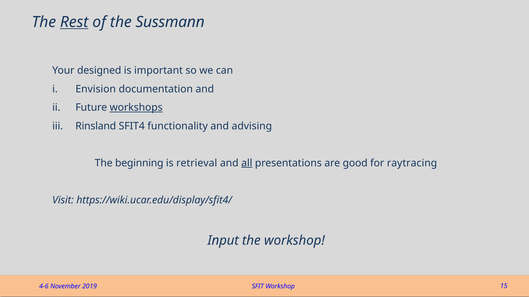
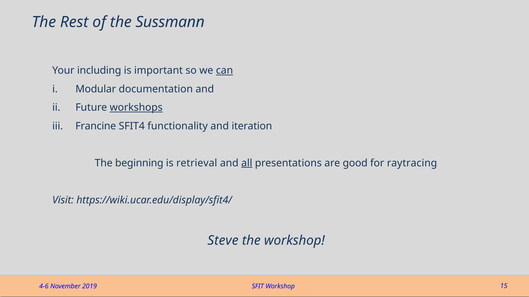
Rest underline: present -> none (74, 22)
designed: designed -> including (99, 71)
can underline: none -> present (225, 71)
Envision: Envision -> Modular (96, 89)
Rinsland: Rinsland -> Francine (96, 126)
advising: advising -> iteration (252, 126)
Input: Input -> Steve (223, 241)
